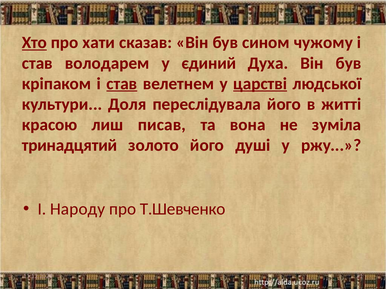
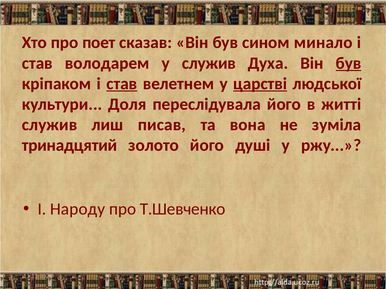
Хто underline: present -> none (34, 43)
хати: хати -> поет (99, 43)
чужому: чужому -> минало (323, 43)
у єдиний: єдиний -> служив (209, 63)
був underline: none -> present (348, 63)
красою: красою -> служив (50, 125)
